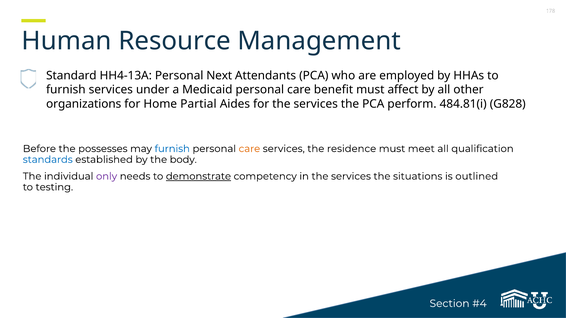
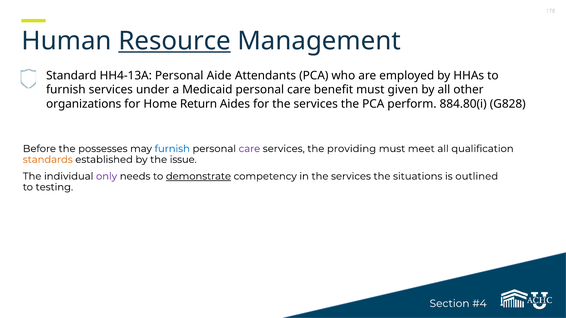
Resource underline: none -> present (175, 41)
Next: Next -> Aide (219, 76)
affect: affect -> given (403, 90)
Partial: Partial -> Return (199, 104)
484.81(i: 484.81(i -> 884.80(i (463, 104)
care colour: orange -> purple (249, 149)
residence: residence -> providing (352, 149)
standards colour: blue -> orange (48, 160)
body: body -> issue (183, 160)
